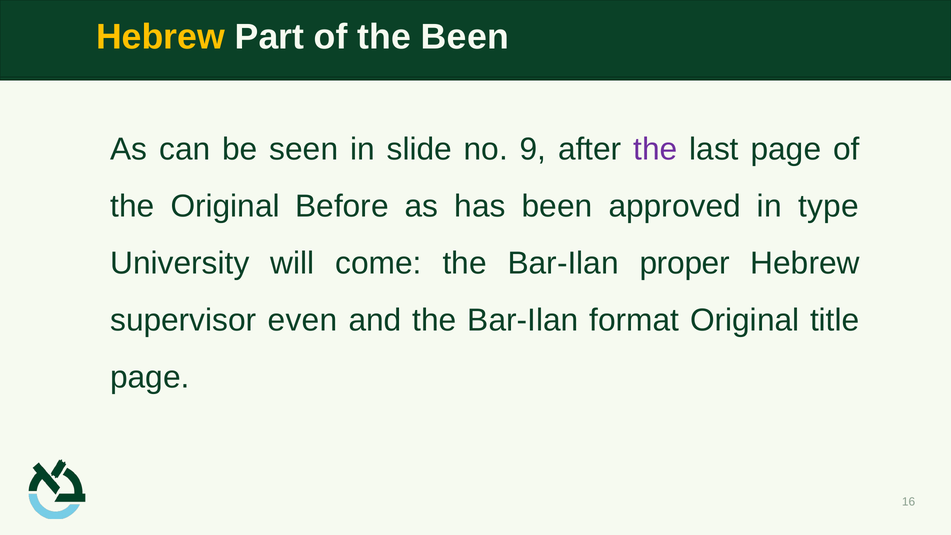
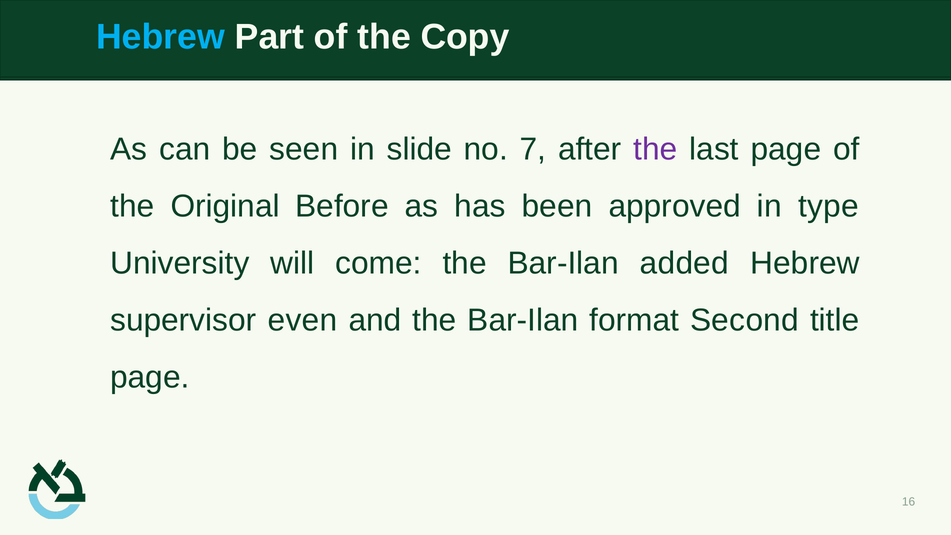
Hebrew colour: yellow -> light blue (161, 37)
the Been: Been -> Copy (465, 37)
9: 9 -> 7 (533, 149)
proper: proper -> added (684, 263)
format Original: Original -> Second (745, 320)
